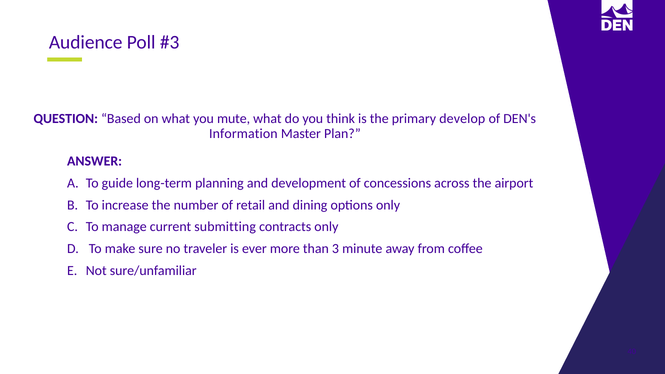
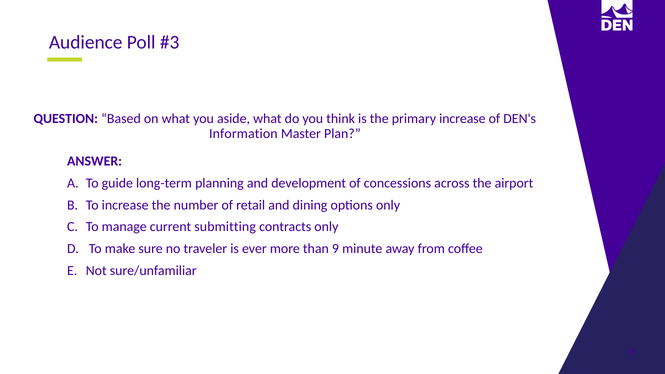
mute: mute -> aside (234, 119)
primary develop: develop -> increase (462, 119)
3: 3 -> 9 (335, 249)
